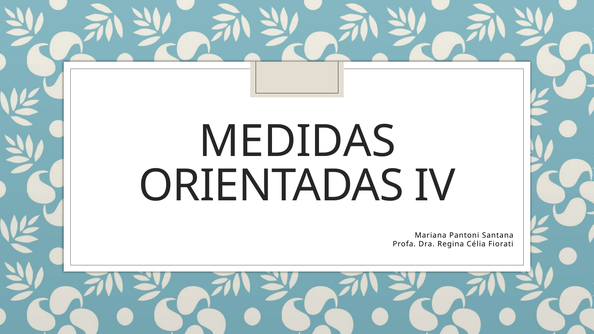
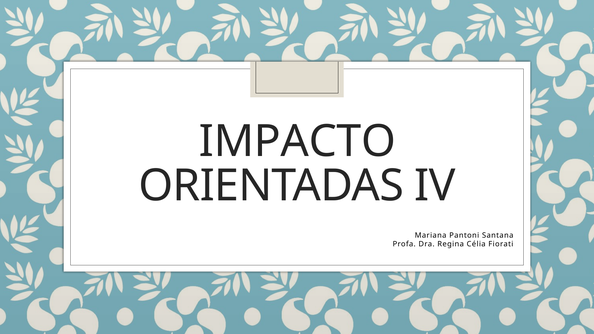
MEDIDAS: MEDIDAS -> IMPACTO (297, 141)
